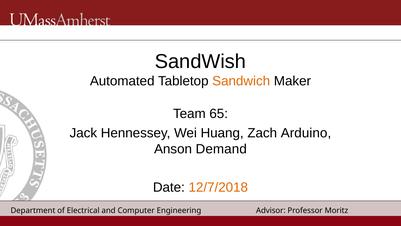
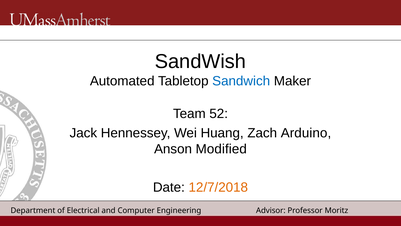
Sandwich colour: orange -> blue (241, 81)
65: 65 -> 52 (219, 114)
Demand: Demand -> Modified (221, 149)
